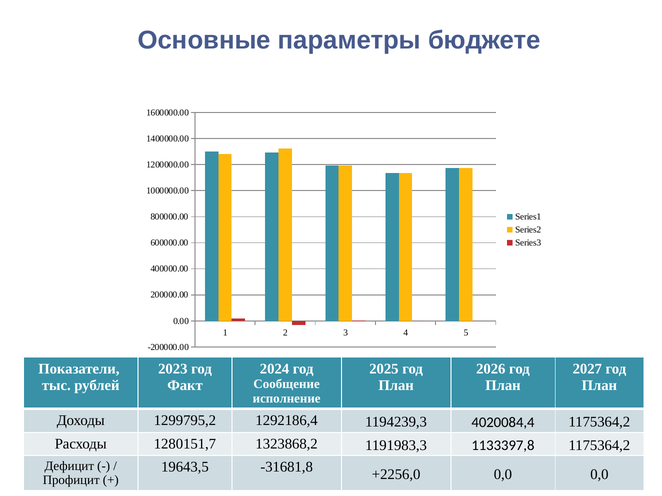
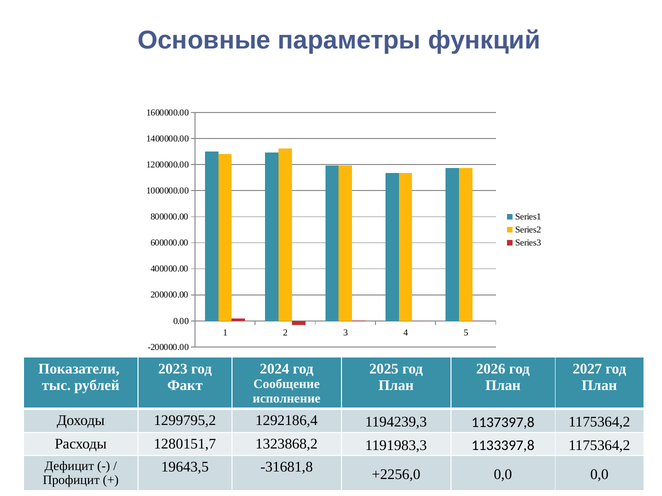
бюджете: бюджете -> функций (484, 40)
4020084,4: 4020084,4 -> 1137397,8 (503, 423)
